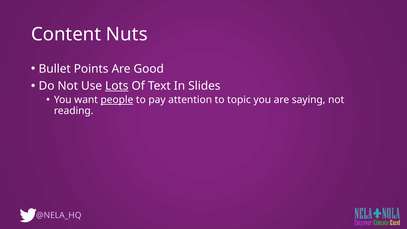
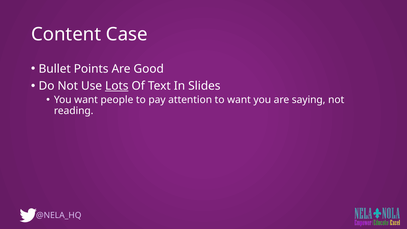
Nuts: Nuts -> Case (127, 34)
people underline: present -> none (117, 100)
to topic: topic -> want (239, 100)
